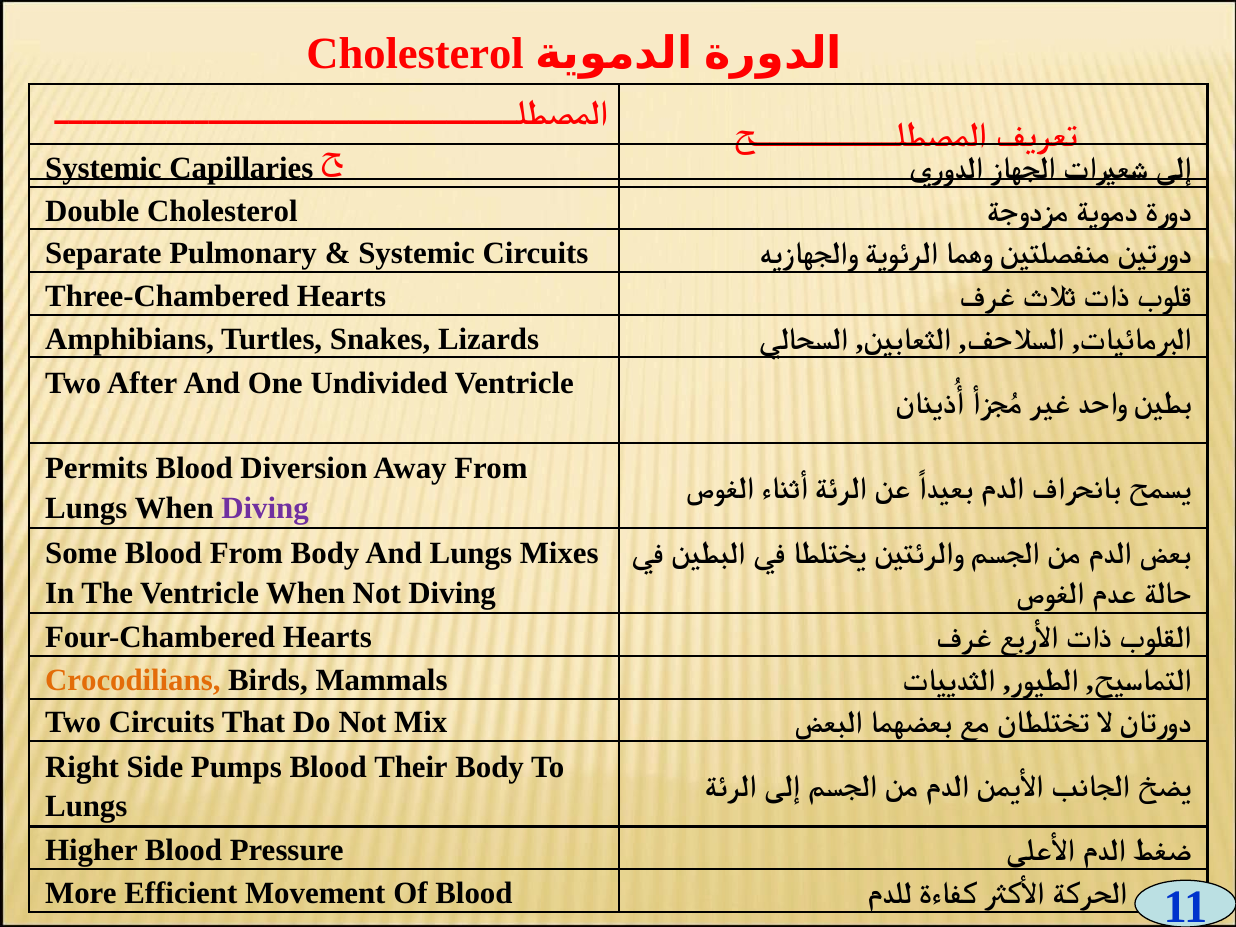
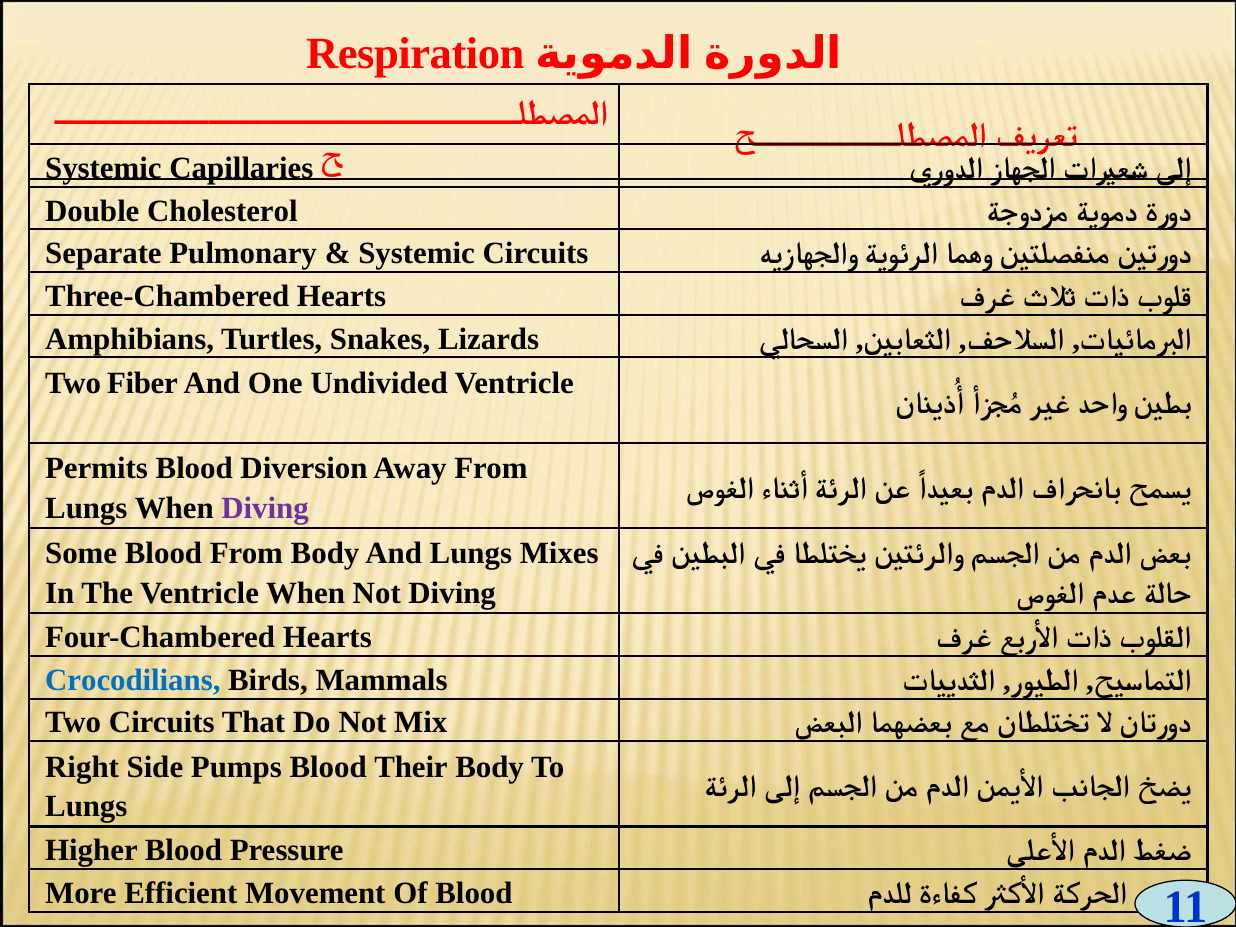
Cholesterol: Cholesterol -> Respiration (415, 53)
After: After -> Fiber (142, 383)
Crocodilians colour: orange -> blue (133, 680)
